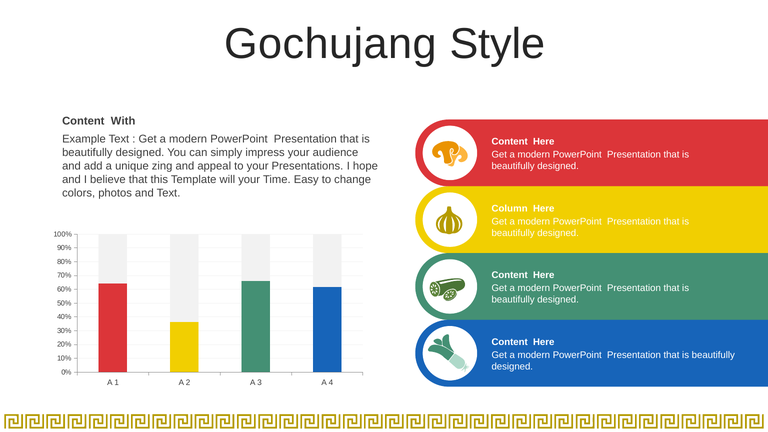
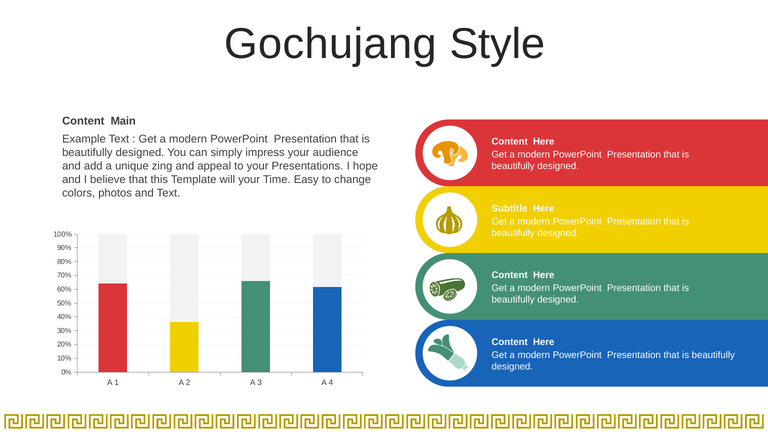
With: With -> Main (123, 121)
Column: Column -> Subtitle (510, 209)
